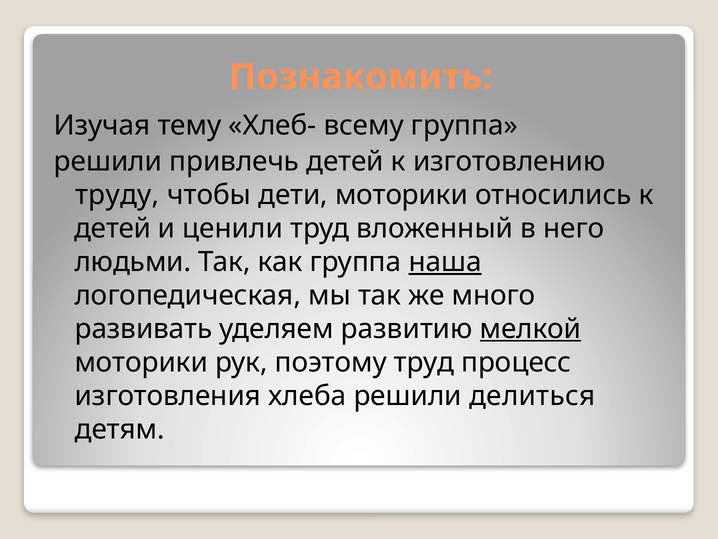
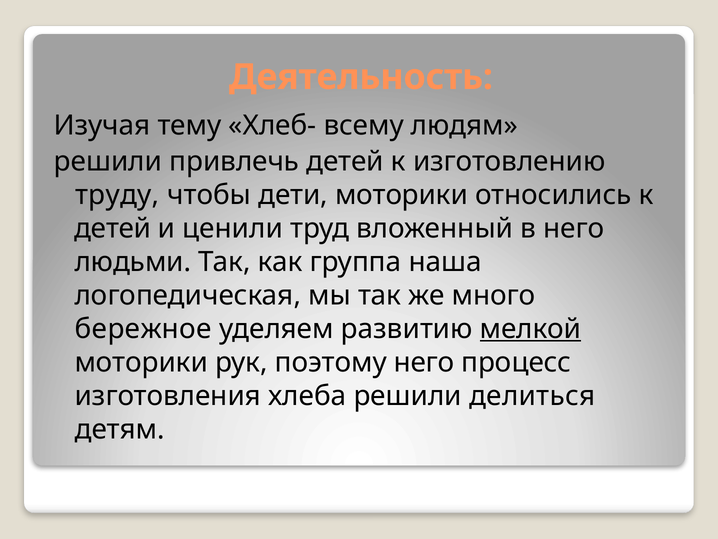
Познакомить: Познакомить -> Деятельность (361, 77)
всему группа: группа -> людям (464, 125)
наша underline: present -> none (445, 262)
развивать: развивать -> бережное (143, 329)
поэтому труд: труд -> него (424, 362)
